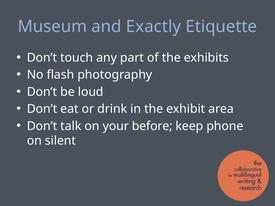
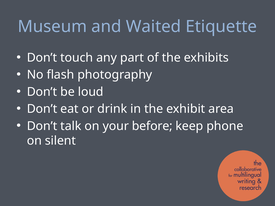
Exactly: Exactly -> Waited (153, 27)
